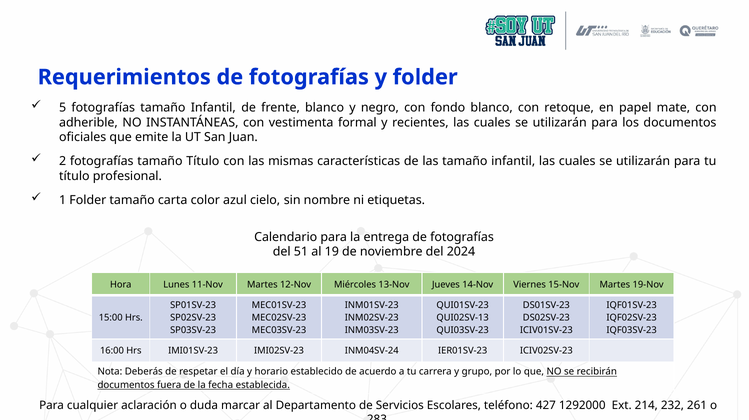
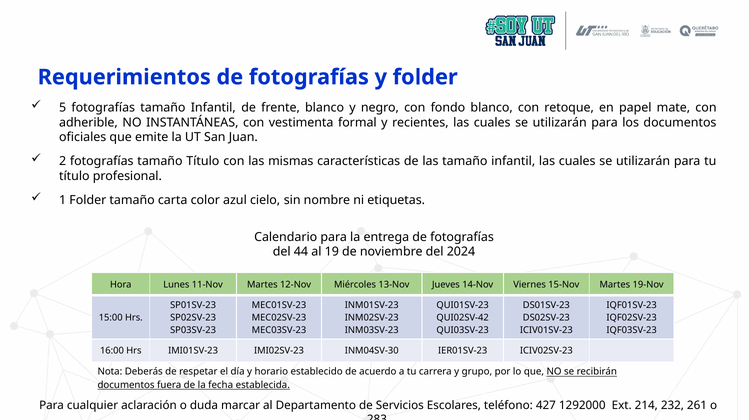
51: 51 -> 44 (301, 252)
QUI02SV-13: QUI02SV-13 -> QUI02SV-42 (463, 318)
INM04SV-24: INM04SV-24 -> INM04SV-30 (372, 351)
